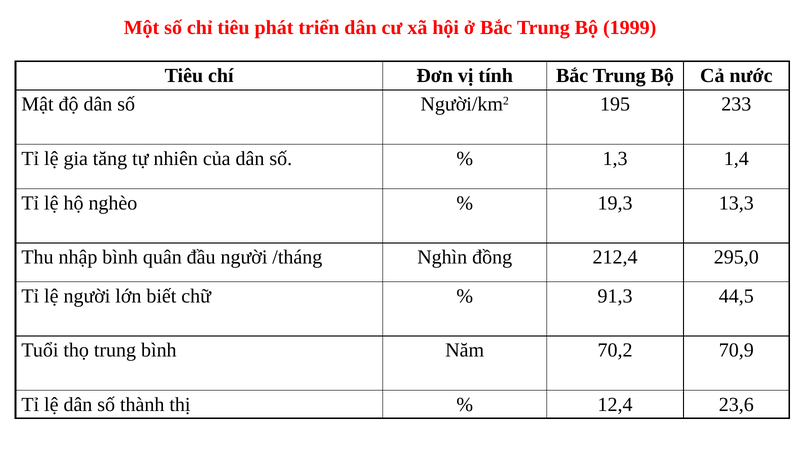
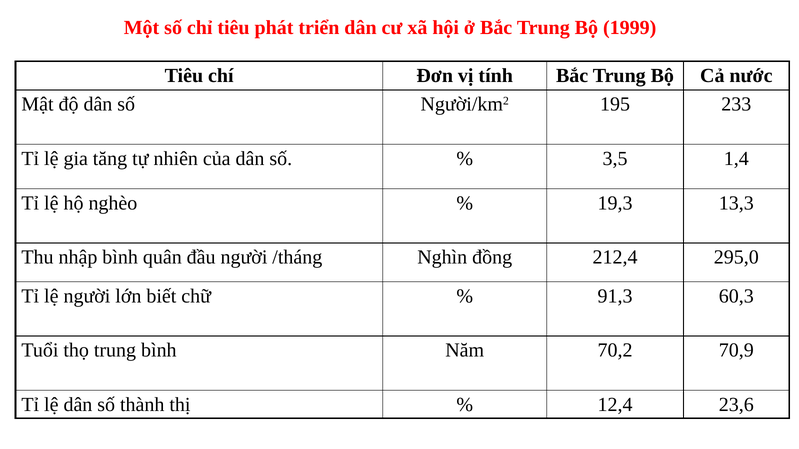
1,3: 1,3 -> 3,5 (615, 159)
44,5: 44,5 -> 60,3 (736, 296)
